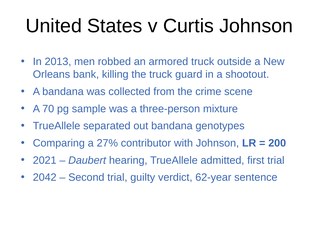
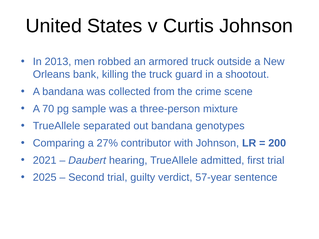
2042: 2042 -> 2025 (45, 178)
62-year: 62-year -> 57-year (213, 178)
